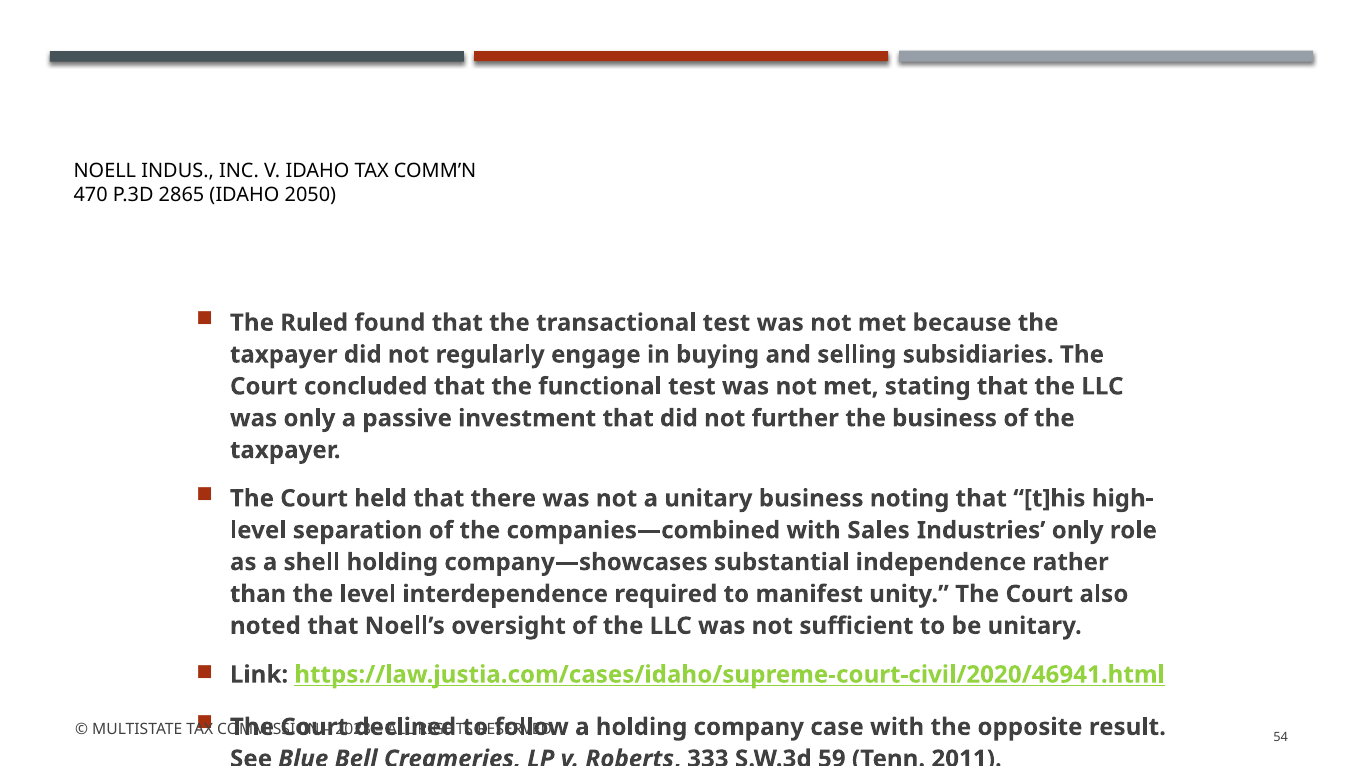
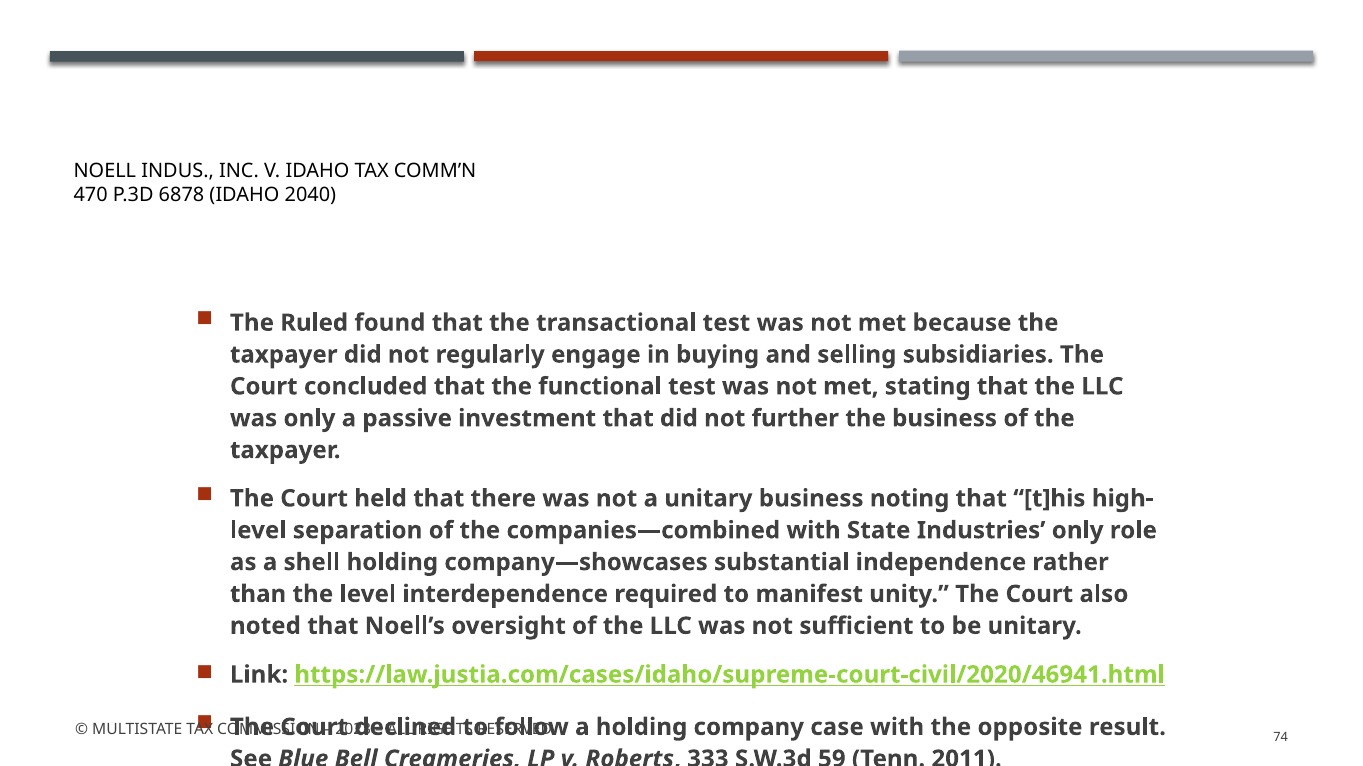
2865: 2865 -> 6878 (181, 195)
2050: 2050 -> 2040 (310, 195)
Sales: Sales -> State (879, 531)
54: 54 -> 74 (1281, 738)
